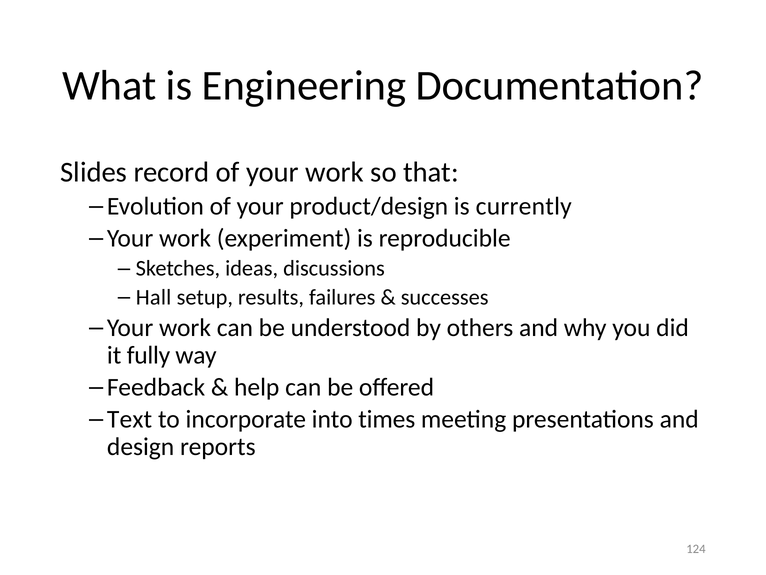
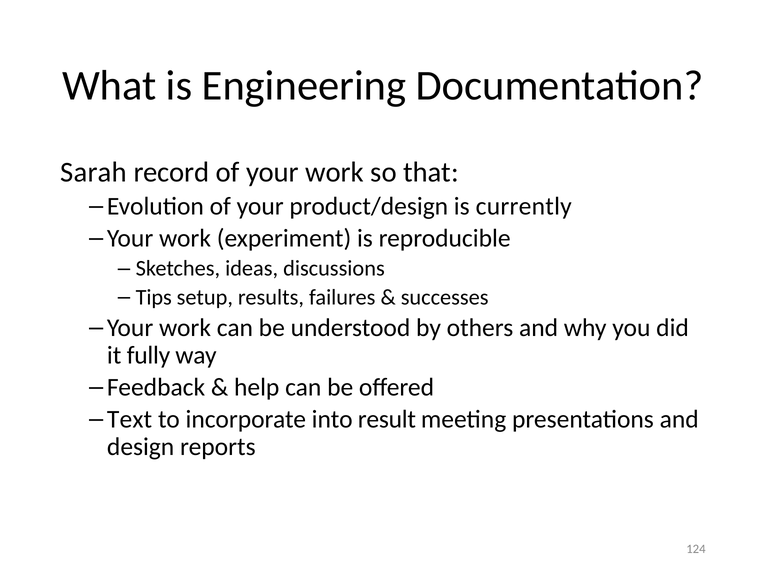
Slides: Slides -> Sarah (94, 172)
Hall: Hall -> Tips (154, 297)
times: times -> result (387, 419)
